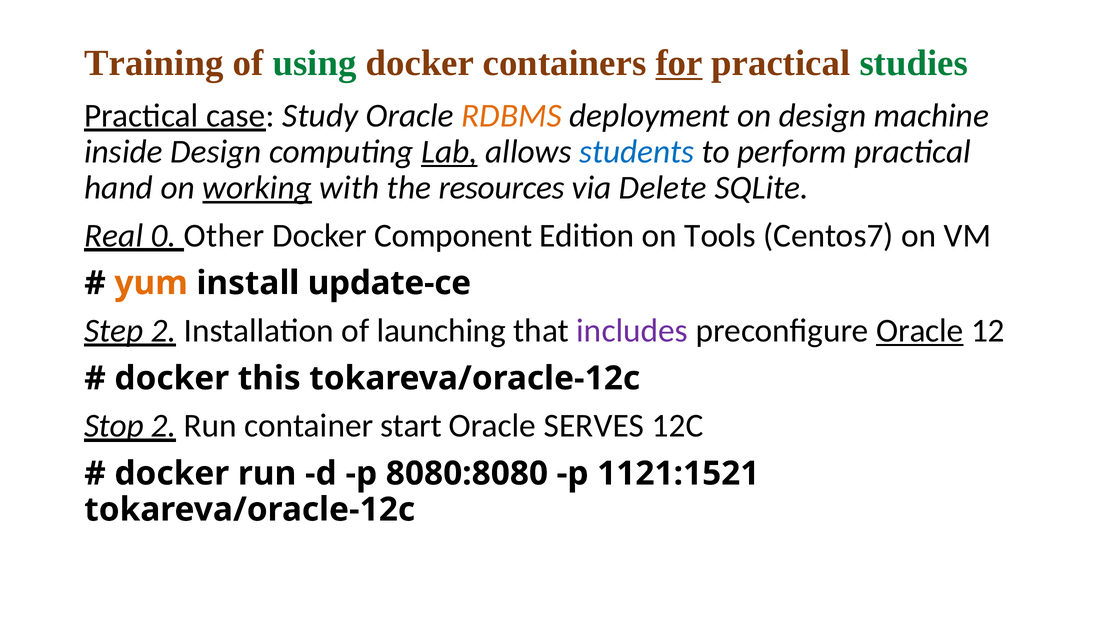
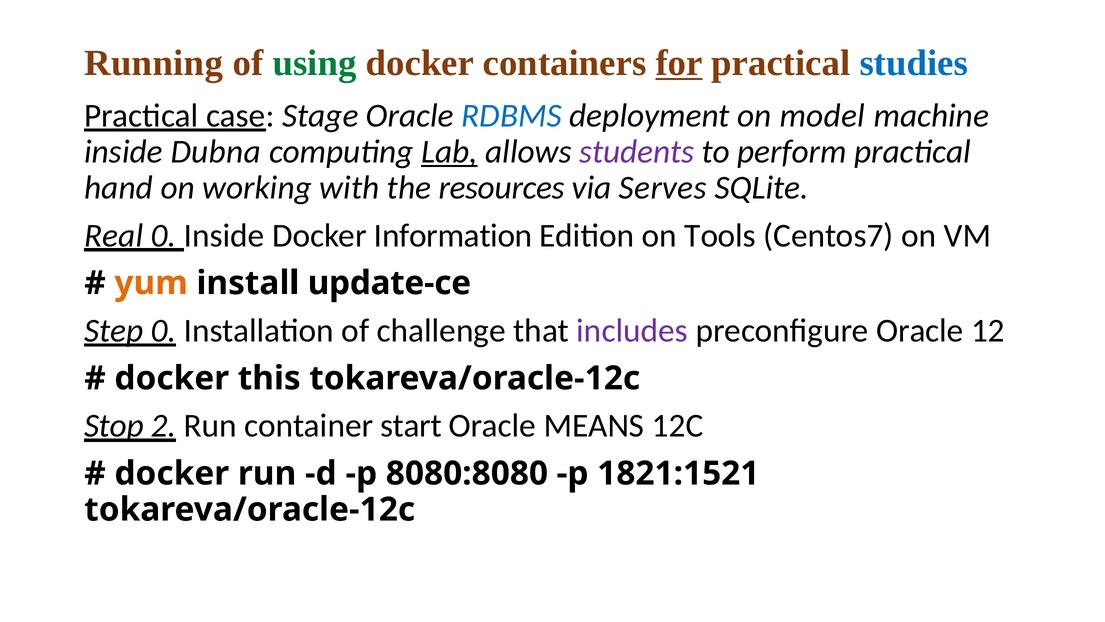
Training: Training -> Running (154, 63)
studies colour: green -> blue (914, 63)
Study: Study -> Stage (320, 116)
RDBMS colour: orange -> blue (512, 116)
on design: design -> model (822, 116)
inside Design: Design -> Dubna (216, 152)
students colour: blue -> purple (637, 152)
working underline: present -> none (257, 188)
Delete: Delete -> Serves (663, 188)
0 Other: Other -> Inside (224, 235)
Component: Component -> Information (453, 235)
Step 2: 2 -> 0 (163, 330)
launching: launching -> challenge (441, 330)
Oracle underline: present -> none (920, 330)
SERVES: SERVES -> MEANS (594, 426)
1121:1521: 1121:1521 -> 1821:1521 (678, 473)
